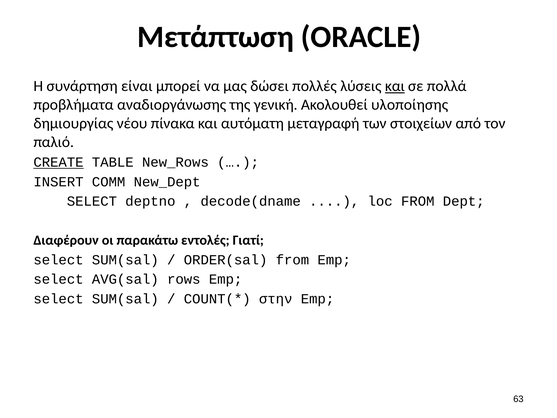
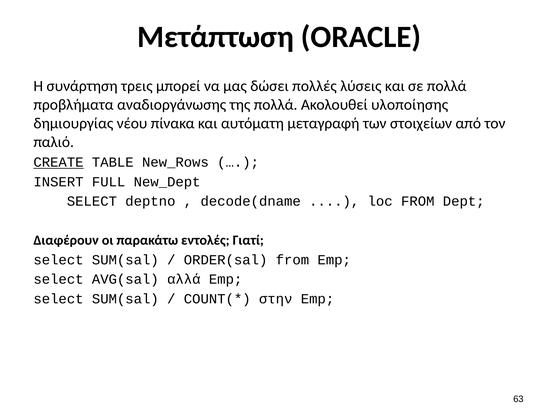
είναι: είναι -> τρεις (137, 86)
και underline: present -> none (395, 86)
της γενική: γενική -> πολλά (276, 105)
COMM: COMM -> FULL (109, 182)
rows: rows -> αλλά (184, 279)
